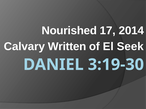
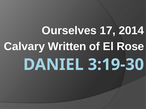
Nourished: Nourished -> Ourselves (69, 31)
Seek: Seek -> Rose (130, 47)
